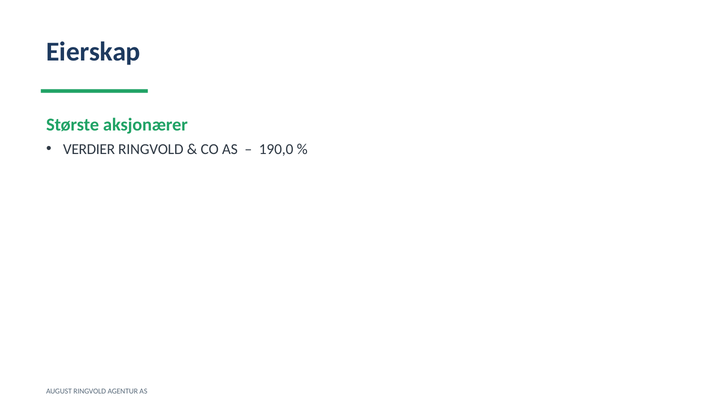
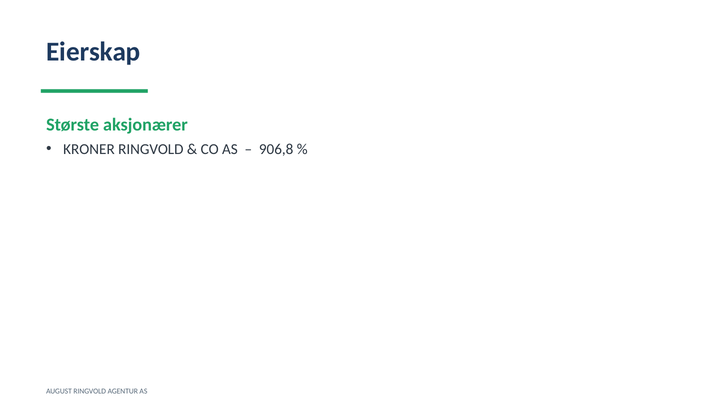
VERDIER: VERDIER -> KRONER (89, 149)
190,0: 190,0 -> 906,8 (276, 149)
